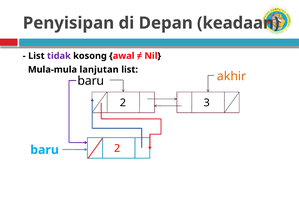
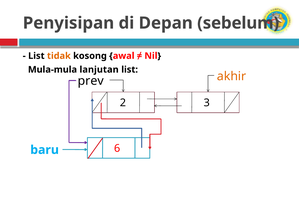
keadaan: keadaan -> sebelum (238, 23)
tidak colour: purple -> orange (59, 56)
baru: baru -> prev (91, 81)
2: 2 -> 6 (117, 148)
